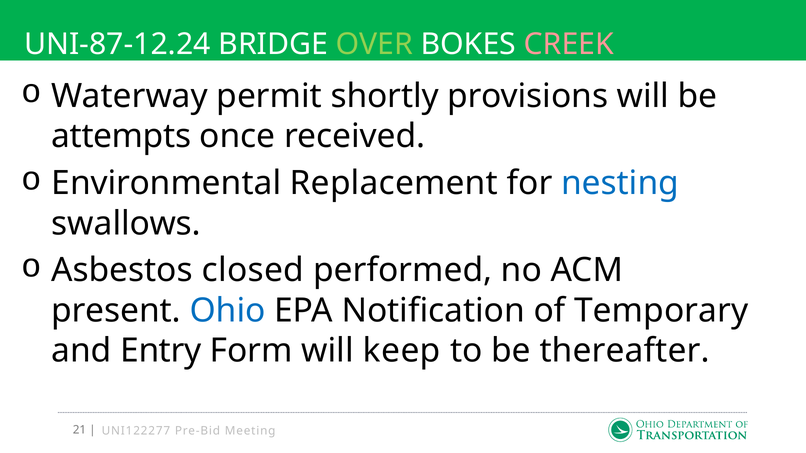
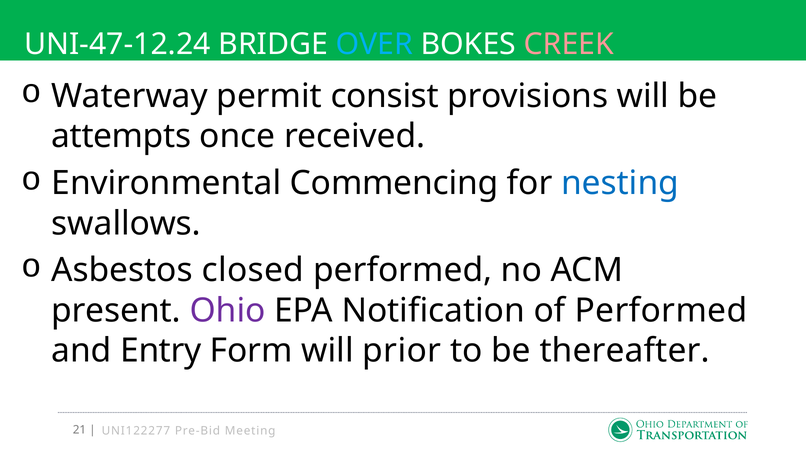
UNI-87-12.24: UNI-87-12.24 -> UNI-47-12.24 (117, 44)
OVER colour: light green -> light blue (374, 44)
shortly: shortly -> consist (385, 96)
Replacement: Replacement -> Commencing (394, 183)
Ohio colour: blue -> purple (228, 311)
of Temporary: Temporary -> Performed (661, 311)
keep: keep -> prior (402, 351)
